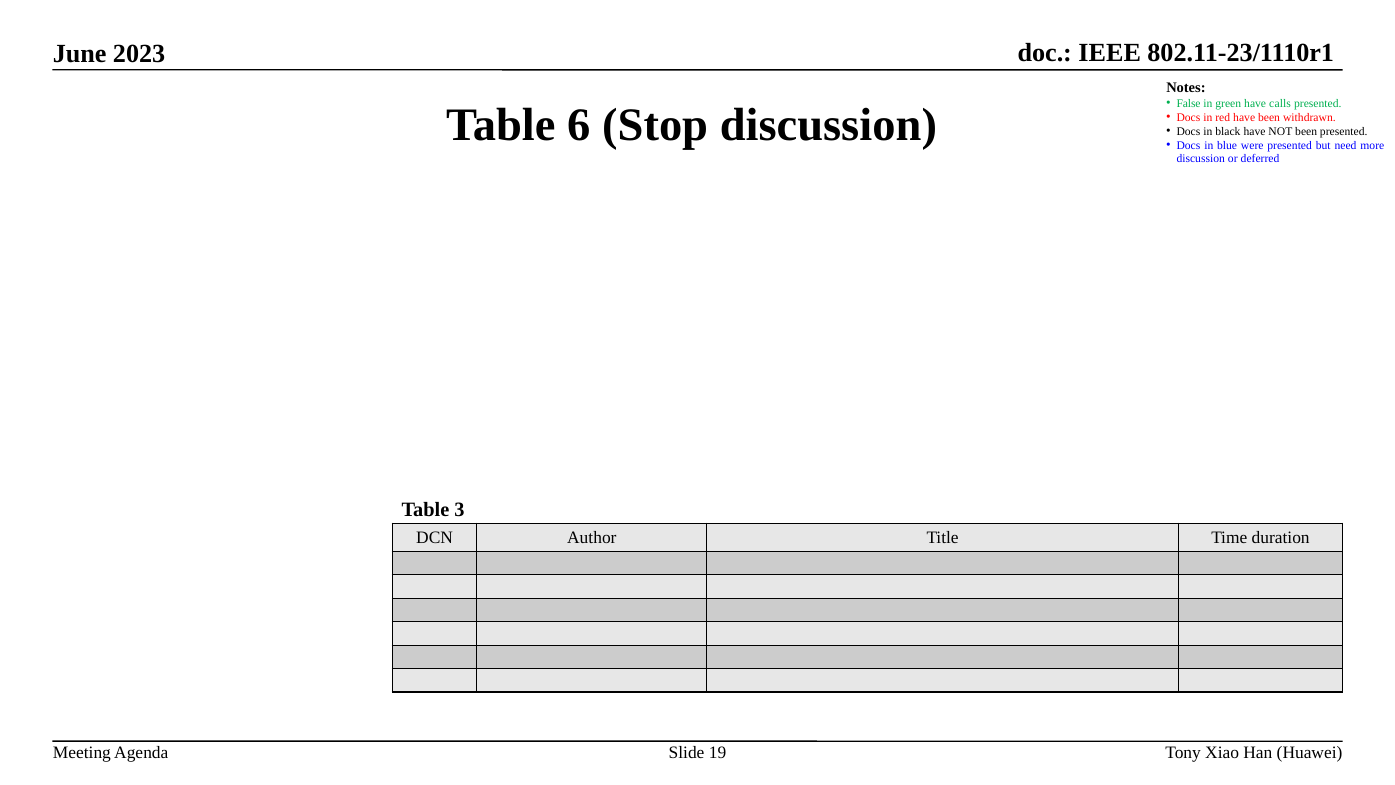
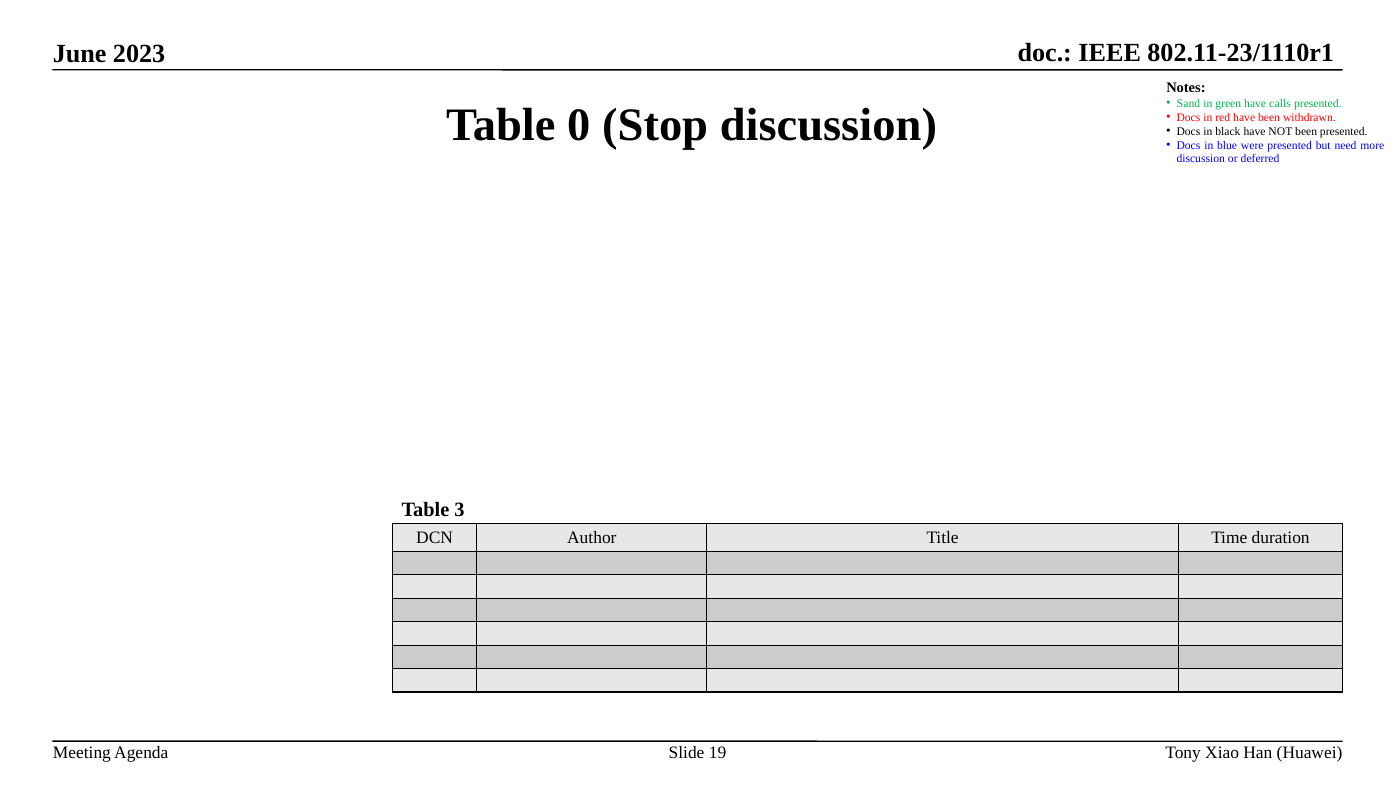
False: False -> Sand (1188, 103)
6: 6 -> 0 (579, 125)
